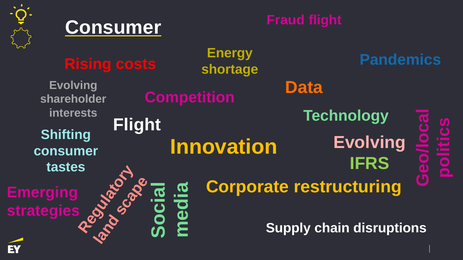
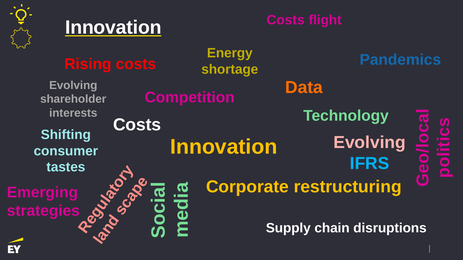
Fraud: Fraud -> Costs (286, 20)
Consumer: Consumer -> Innovation (113, 27)
Flight: Flight -> Costs (137, 125)
IFRS colour: light green -> light blue (370, 164)
